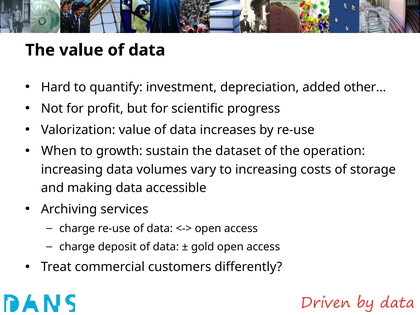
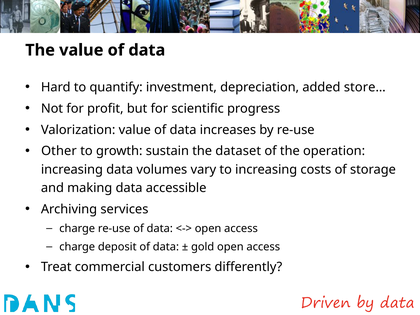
other…: other… -> store… (365, 87)
When: When -> Other (59, 151)
